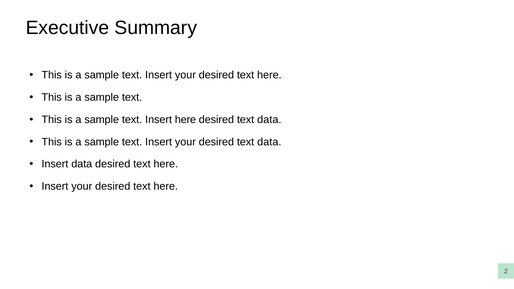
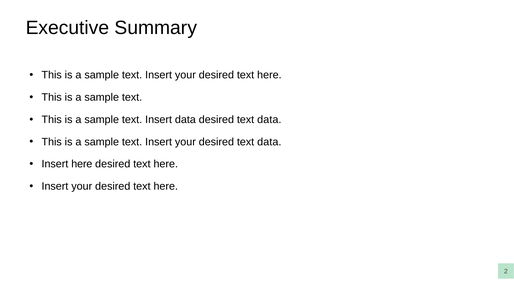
Insert here: here -> data (185, 120)
Insert data: data -> here (82, 164)
